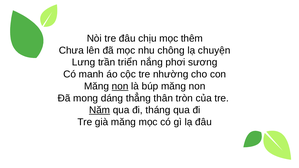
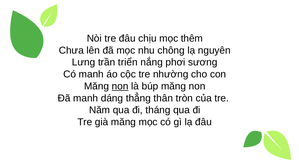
chuyện: chuyện -> nguyên (214, 50)
Đã mong: mong -> manh (86, 98)
Năm underline: present -> none (100, 110)
